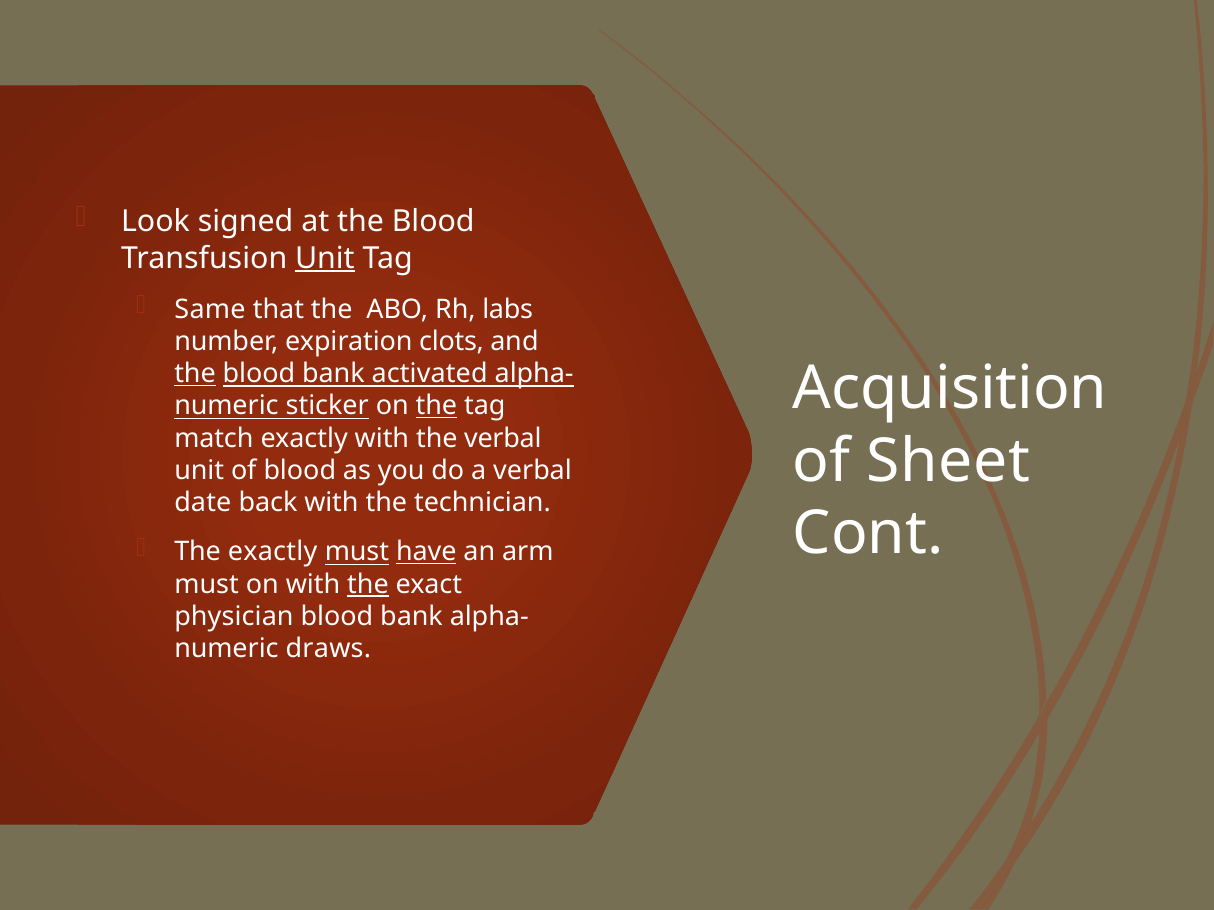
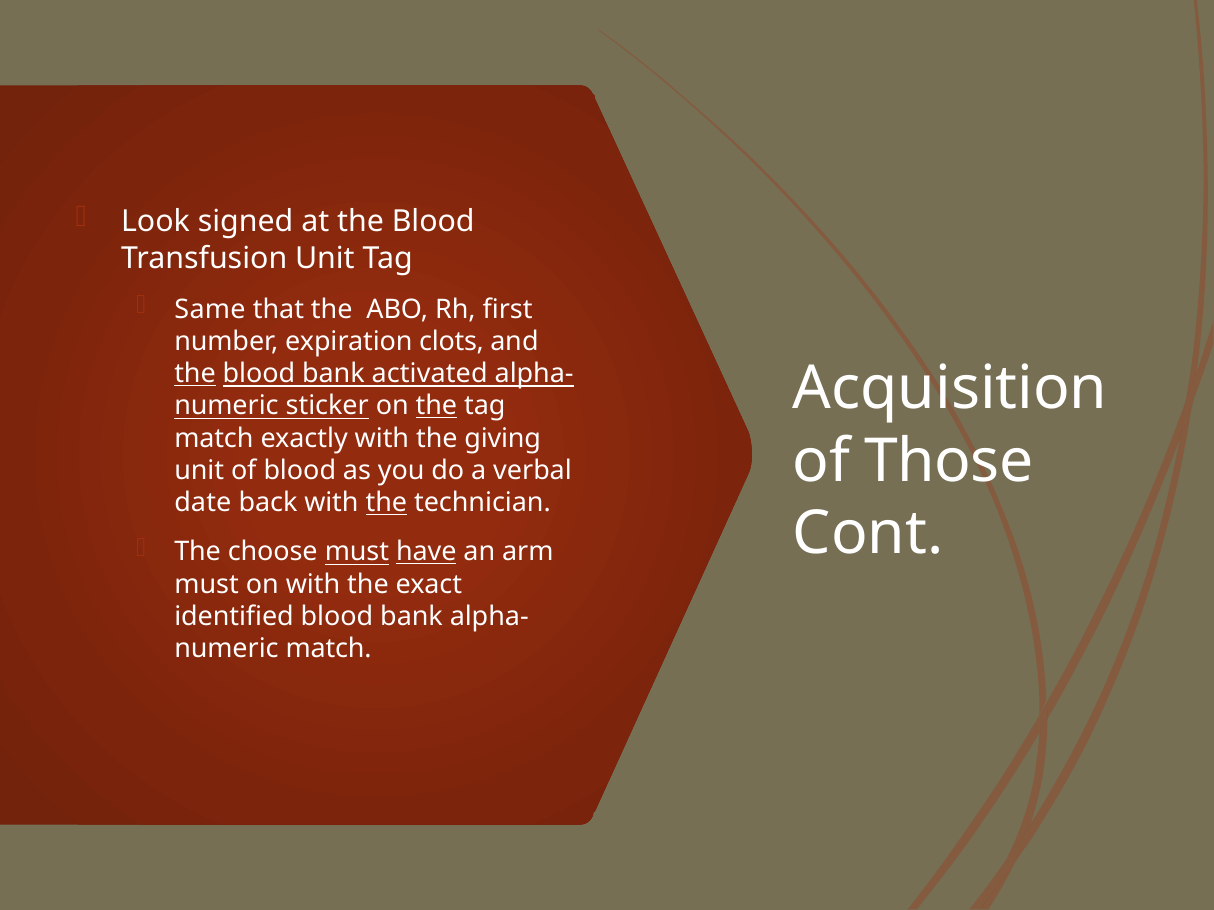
Unit underline: present -> none (325, 258)
labs: labs -> first (508, 309)
the verbal: verbal -> giving (503, 439)
Sheet: Sheet -> Those (949, 461)
the underline: none -> present (386, 503)
The exactly: exactly -> choose (273, 552)
the underline: present -> none (368, 585)
physician: physician -> identified (234, 617)
draws: draws -> match (329, 649)
